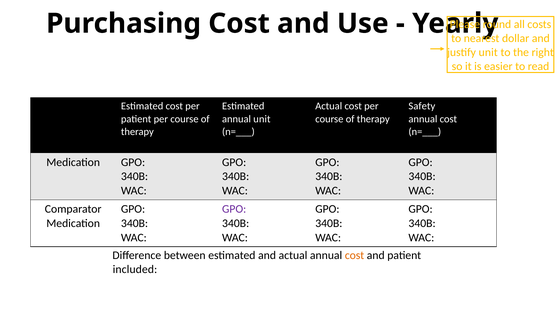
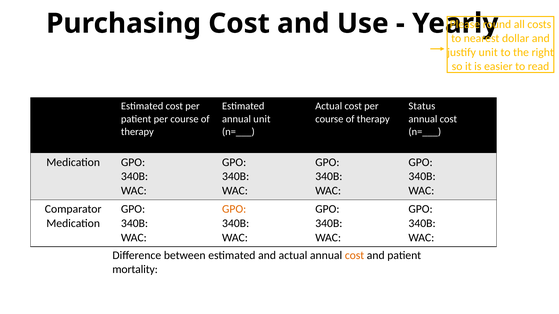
Safety: Safety -> Status (422, 106)
GPO colour: purple -> orange (234, 209)
included: included -> mortality (135, 270)
